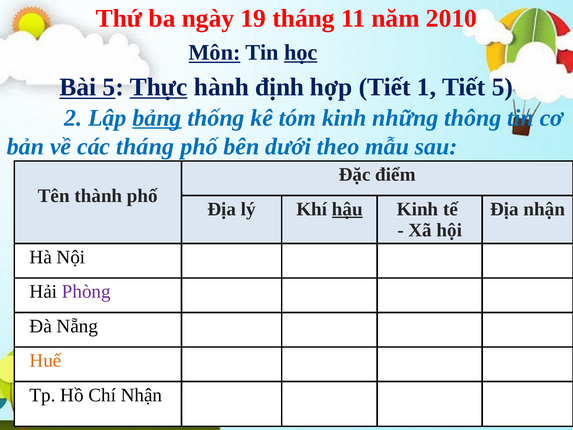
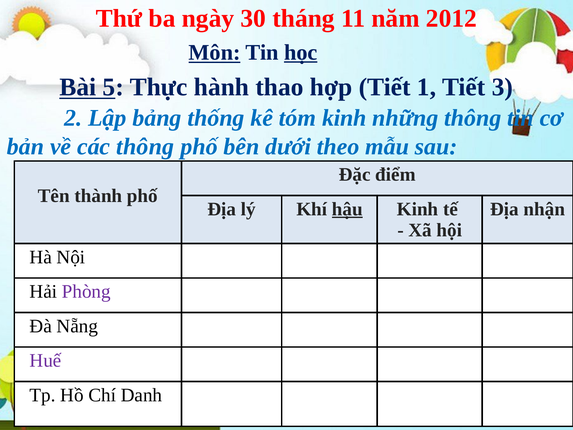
19: 19 -> 30 (253, 18)
2010: 2010 -> 2012 (451, 18)
Thực underline: present -> none (159, 87)
định: định -> thao (280, 87)
Tiết 5: 5 -> 3 (502, 87)
bảng underline: present -> none (157, 118)
các tháng: tháng -> thông (145, 146)
Huế colour: orange -> purple (45, 360)
Chí Nhận: Nhận -> Danh (141, 395)
